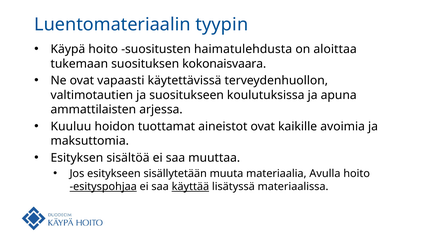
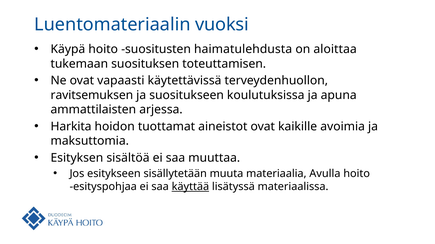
tyypin: tyypin -> vuoksi (222, 25)
kokonaisvaara: kokonaisvaara -> toteuttamisen (224, 64)
valtimotautien: valtimotautien -> ravitsemuksen (92, 95)
Kuuluu: Kuuluu -> Harkita (71, 127)
esityspohjaa underline: present -> none (103, 187)
